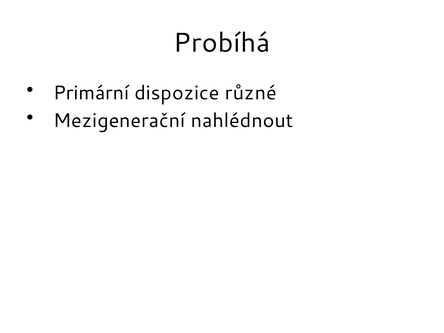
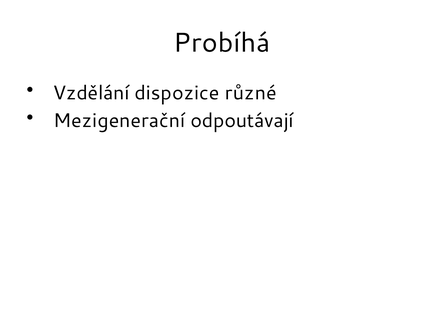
Primární: Primární -> Vzdělání (91, 93)
nahlédnout: nahlédnout -> odpoutávají (242, 121)
